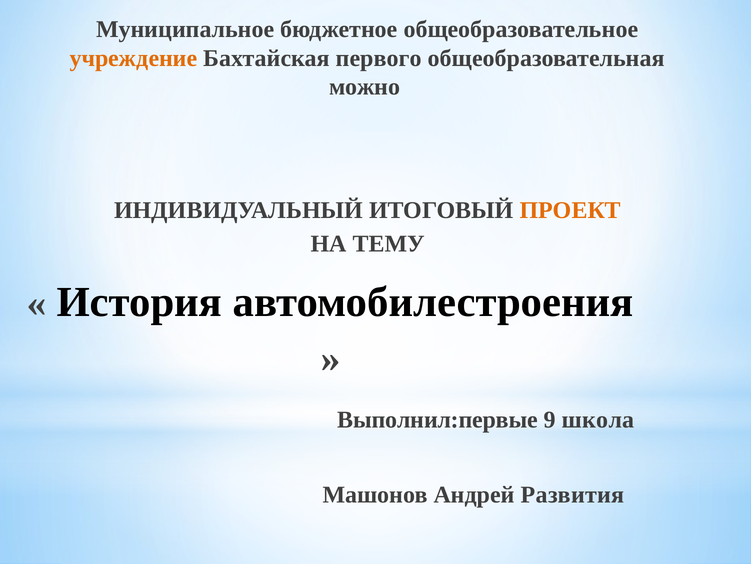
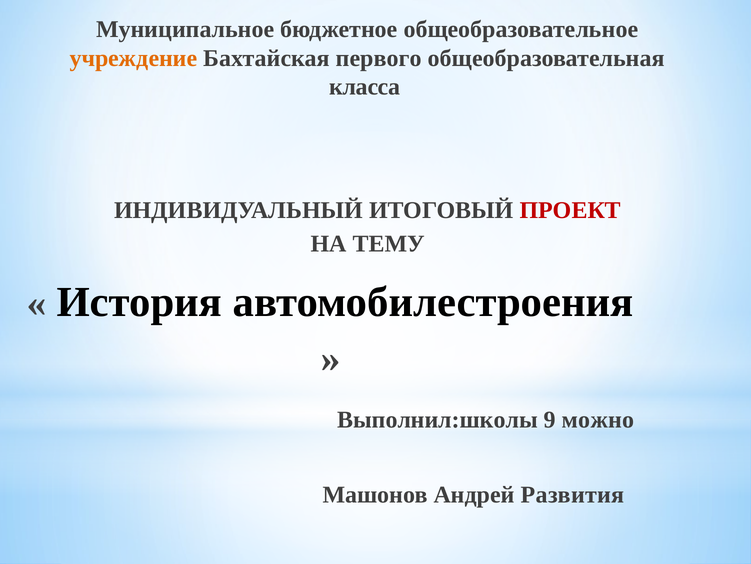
можно: можно -> класса (365, 87)
ПРОЕКТ colour: orange -> red (570, 210)
Выполнил:первые: Выполнил:первые -> Выполнил:школы (438, 419)
школа: школа -> можно (598, 419)
